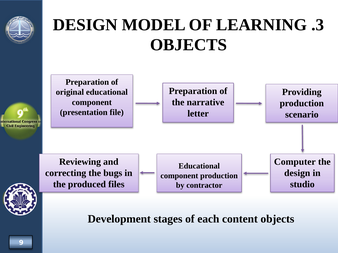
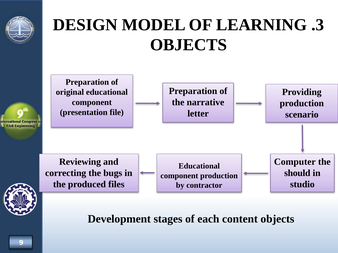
design: design -> should (297, 173)
